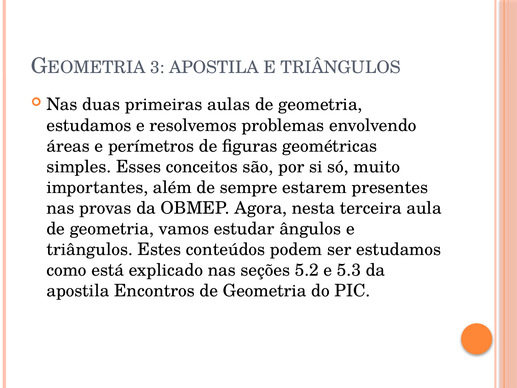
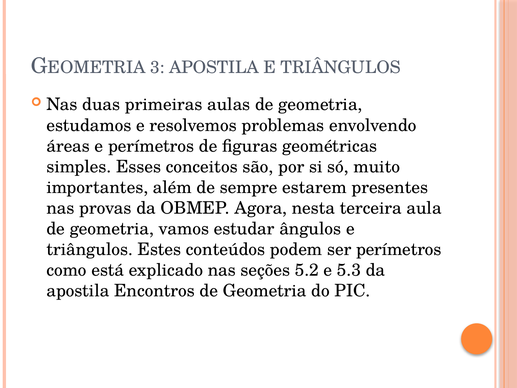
ser estudamos: estudamos -> perímetros (399, 249)
